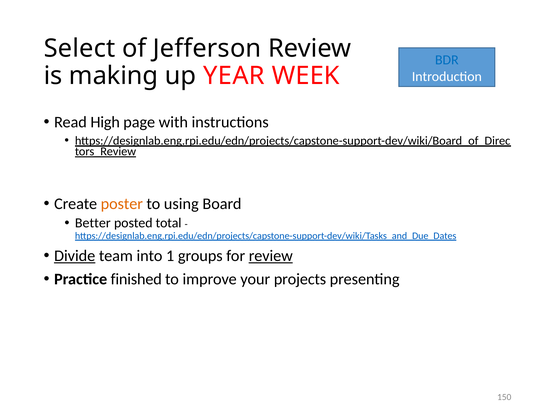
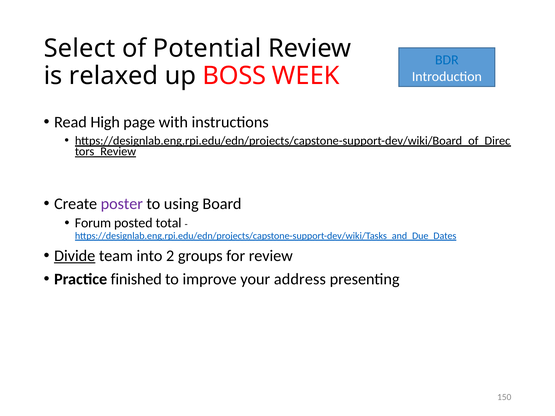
Jefferson: Jefferson -> Potential (207, 48)
making: making -> relaxed (114, 76)
YEAR: YEAR -> BOSS (234, 76)
poster colour: orange -> purple (122, 204)
Better: Better -> Forum (93, 223)
1: 1 -> 2 (170, 256)
review underline: present -> none (271, 256)
projects: projects -> address (300, 279)
